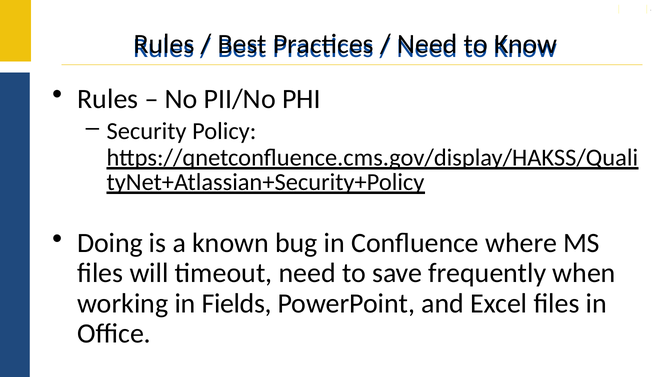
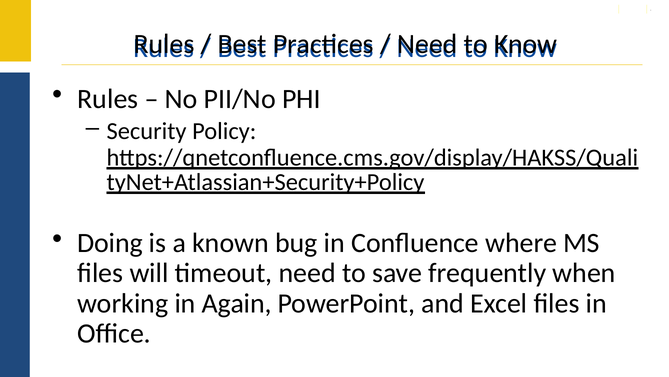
Fields: Fields -> Again (237, 304)
